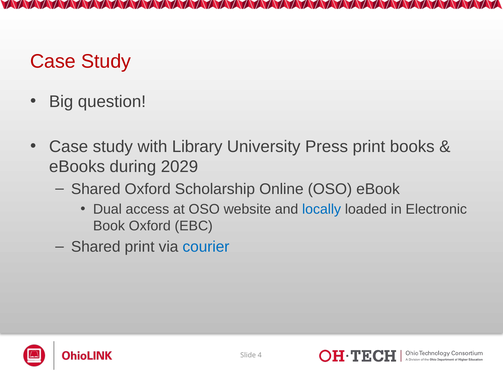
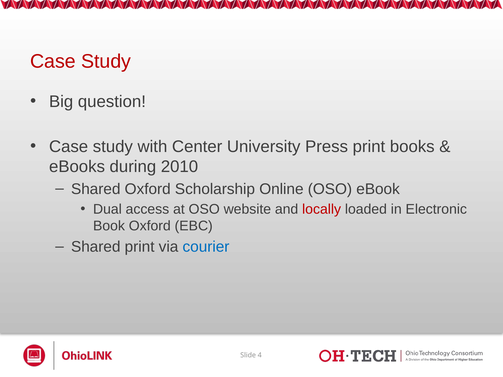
Library: Library -> Center (197, 147)
2029: 2029 -> 2010 (179, 167)
locally colour: blue -> red (322, 209)
